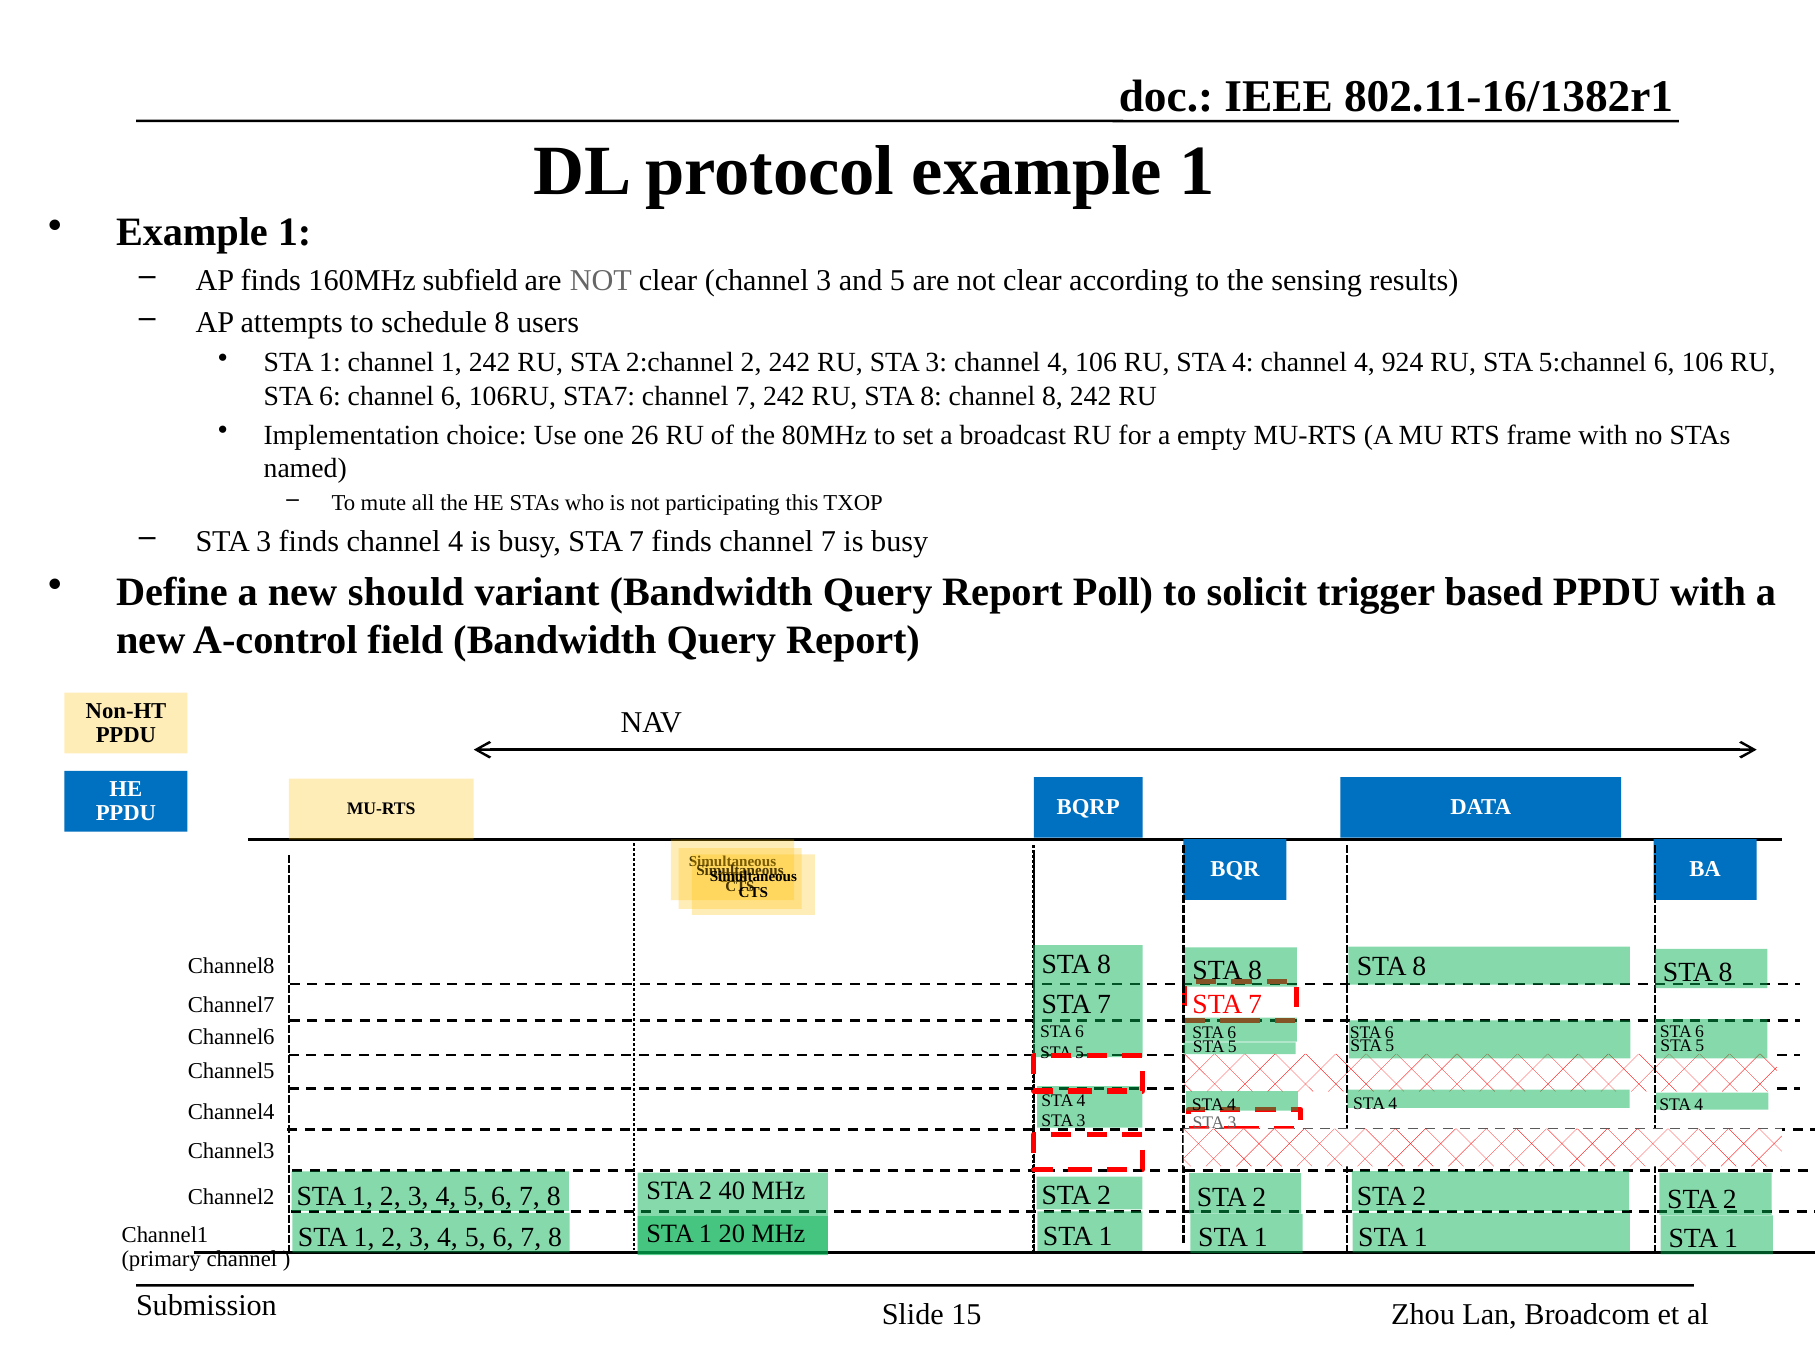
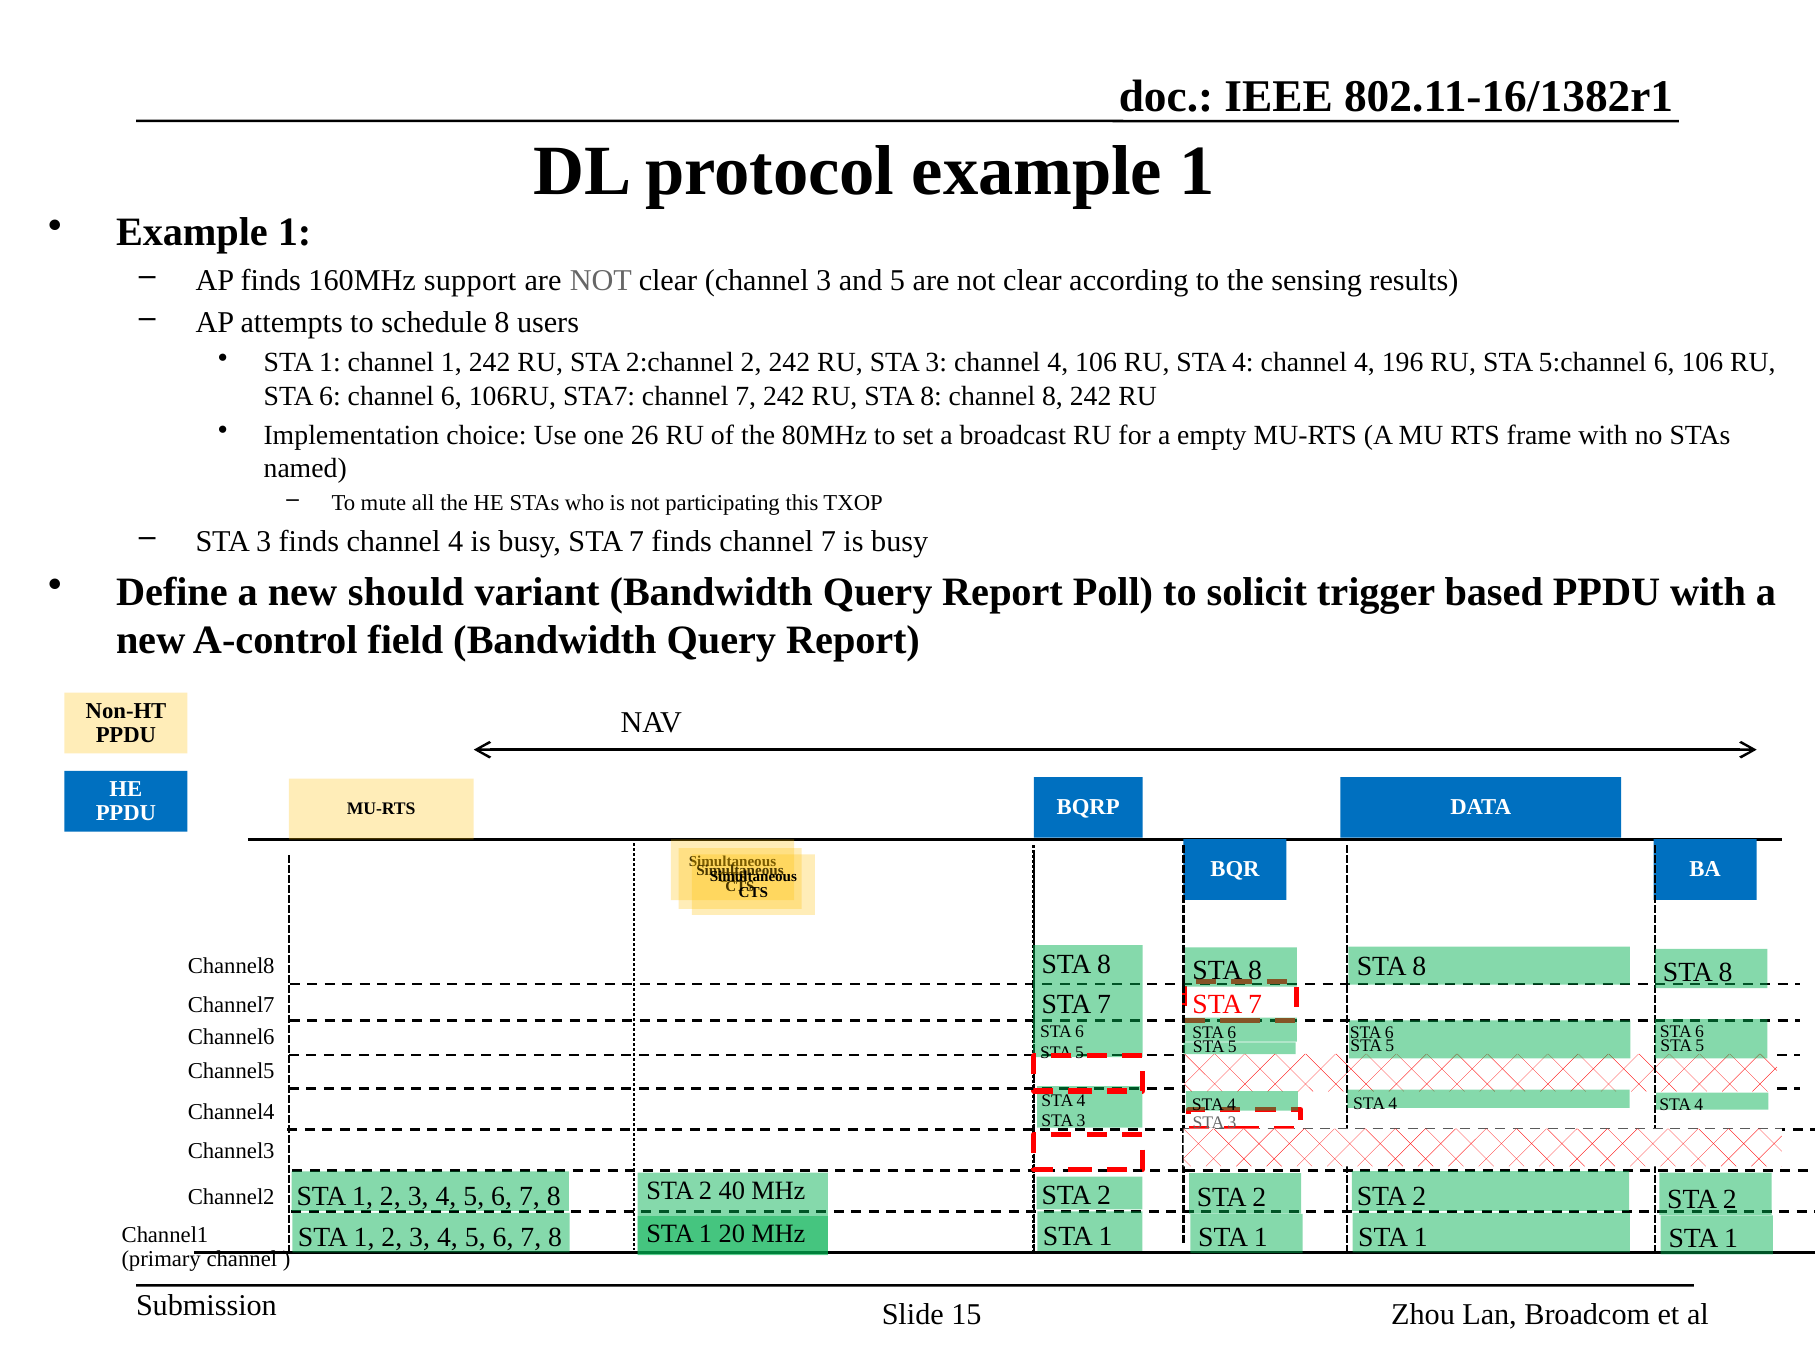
subfield: subfield -> support (470, 280)
924: 924 -> 196 (1403, 363)
